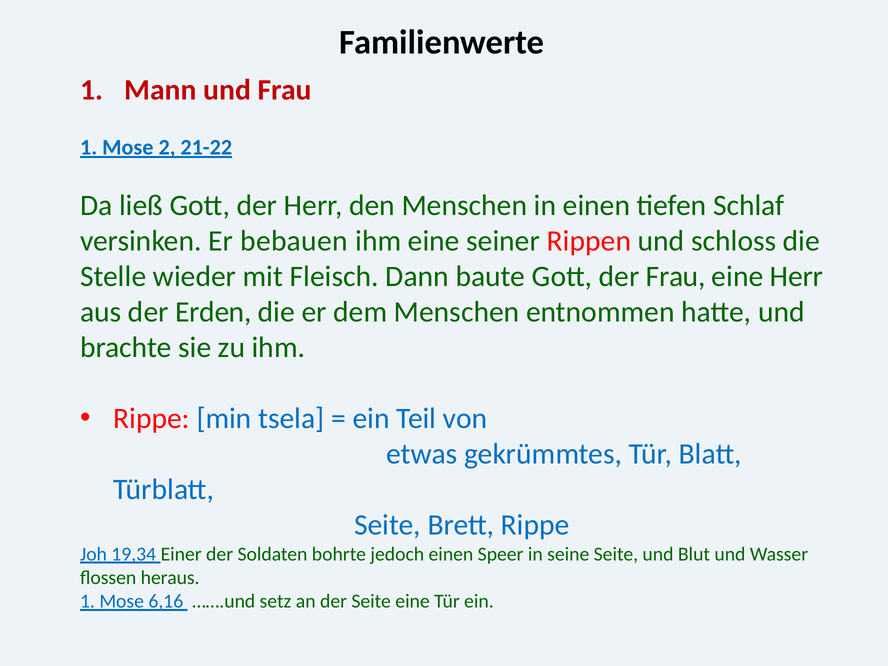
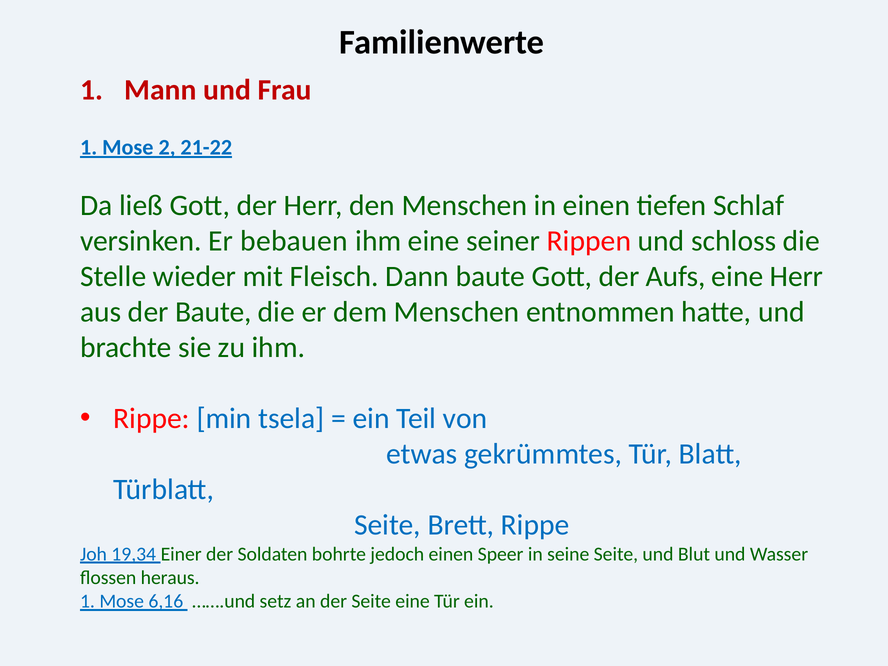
der Frau: Frau -> Aufs (676, 277)
der Erden: Erden -> Baute (213, 312)
